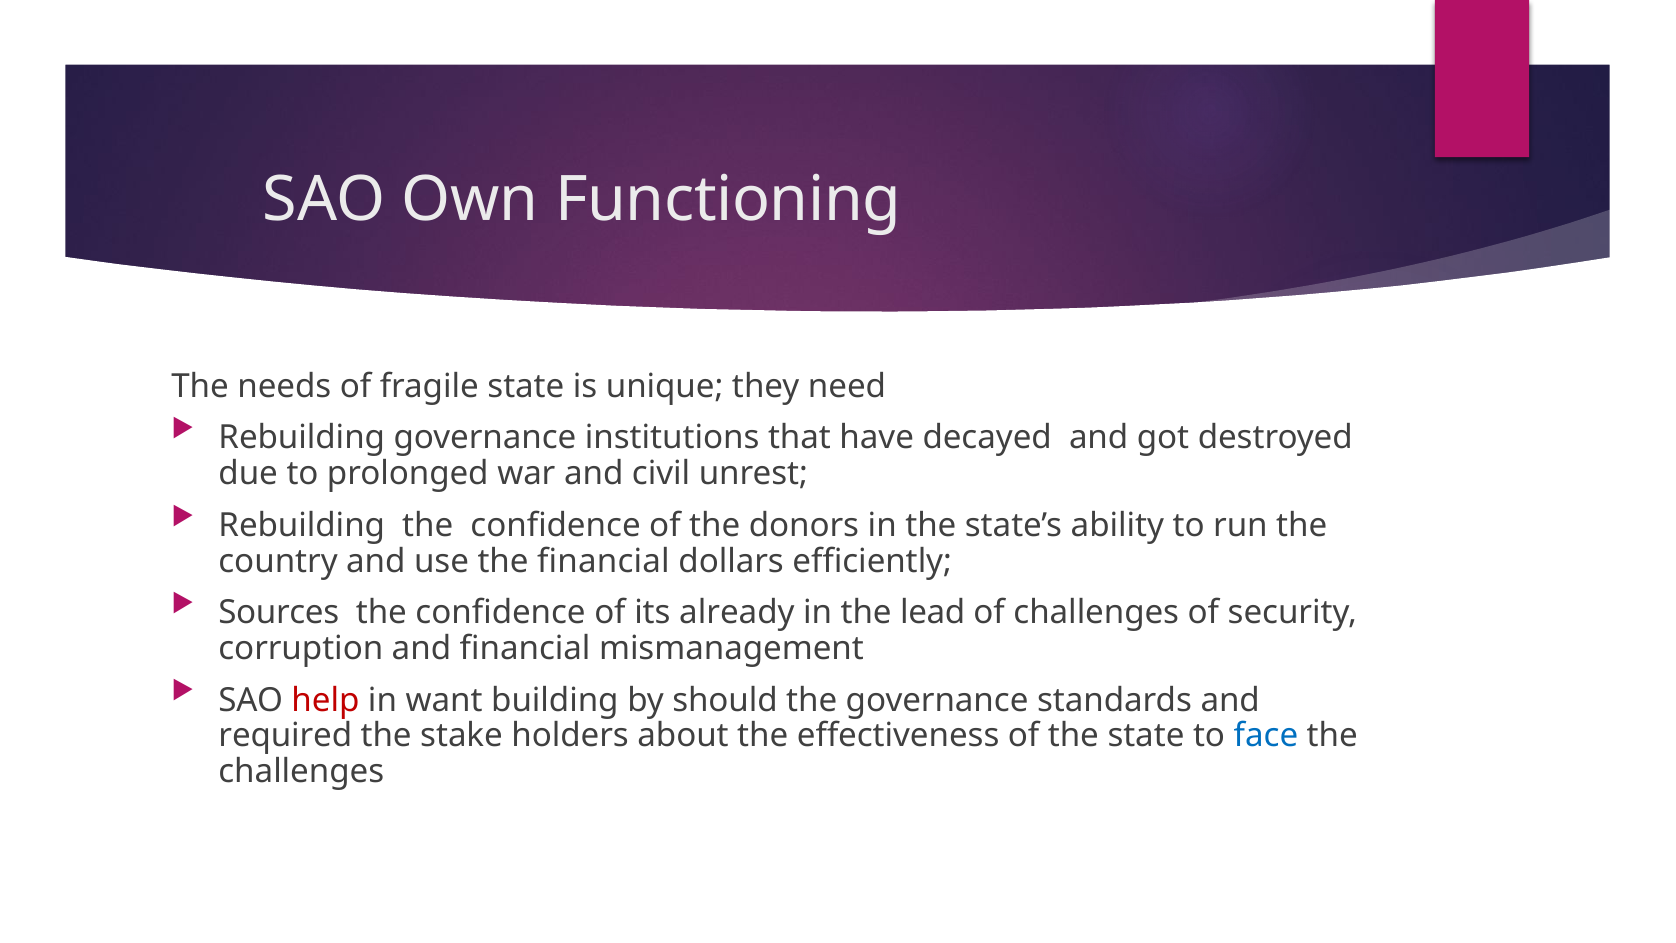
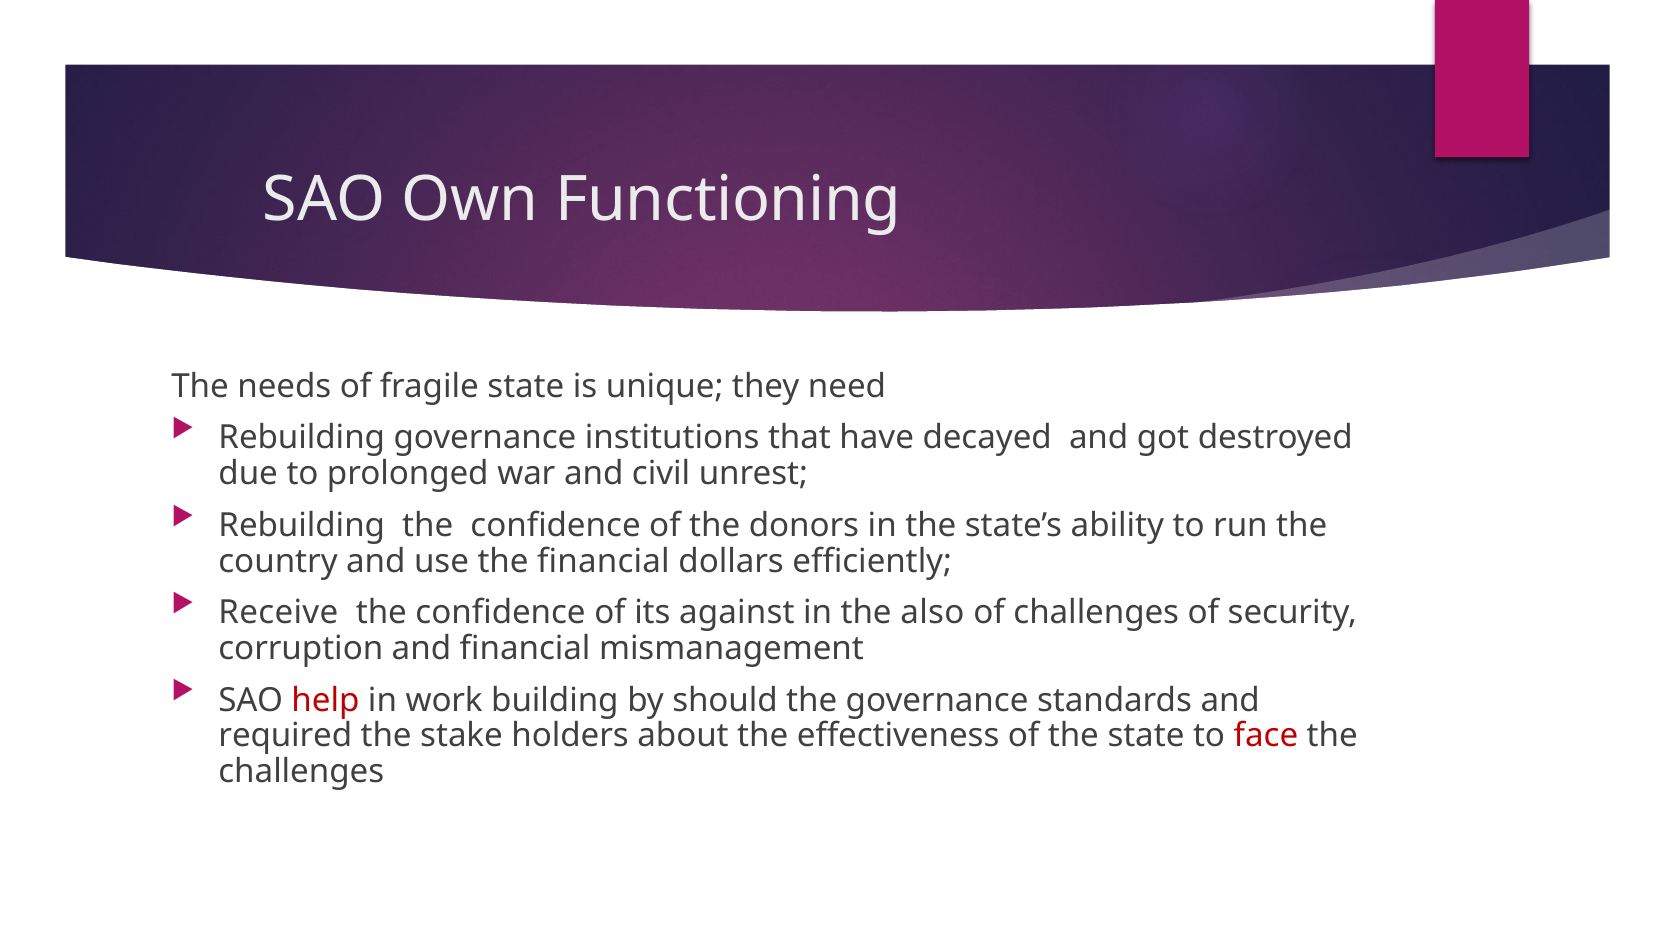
Sources: Sources -> Receive (278, 613)
already: already -> against (737, 613)
lead: lead -> also (932, 613)
want: want -> work (444, 700)
face colour: blue -> red (1266, 736)
